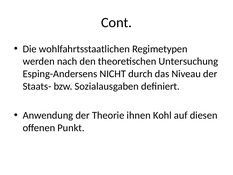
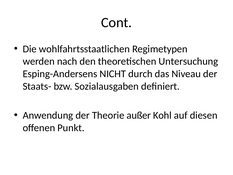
ihnen: ihnen -> außer (139, 115)
